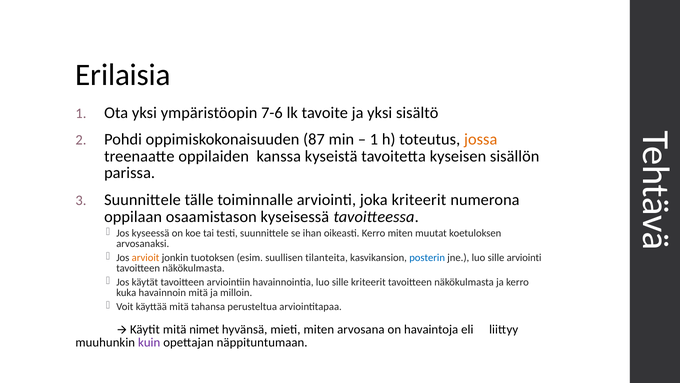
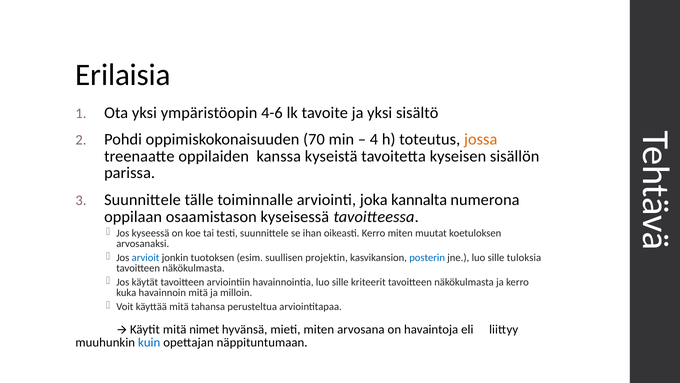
7-6: 7-6 -> 4-6 (272, 113)
87: 87 -> 70 (314, 139)
1: 1 -> 4 (374, 139)
joka kriteerit: kriteerit -> kannalta (419, 200)
arvioit colour: orange -> blue (146, 258)
tilanteita: tilanteita -> projektin (327, 258)
sille arviointi: arviointi -> tuloksia (524, 258)
kuin colour: purple -> blue (149, 342)
